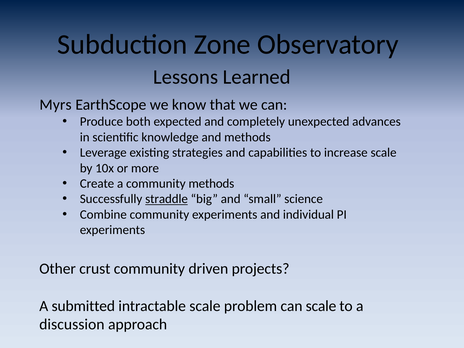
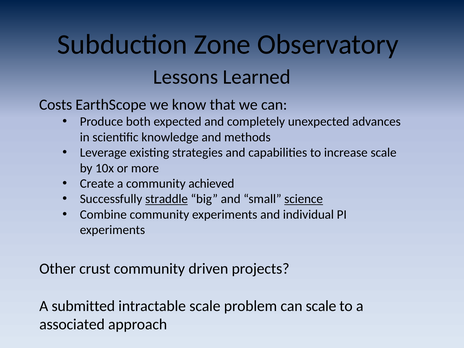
Myrs: Myrs -> Costs (56, 105)
community methods: methods -> achieved (211, 184)
science underline: none -> present (304, 199)
discussion: discussion -> associated (72, 325)
